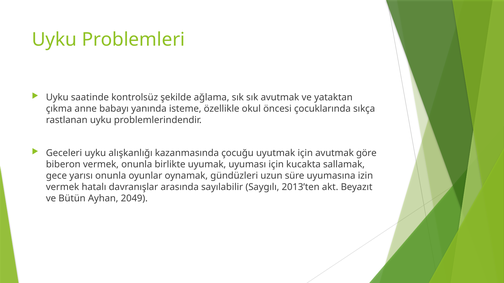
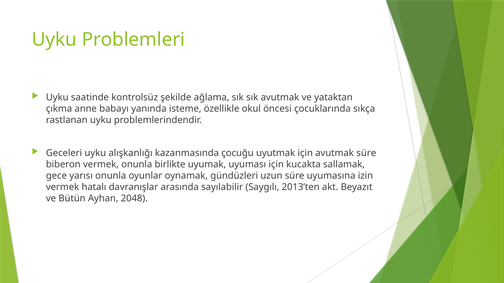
avutmak göre: göre -> süre (366, 153)
2049: 2049 -> 2048 (134, 199)
